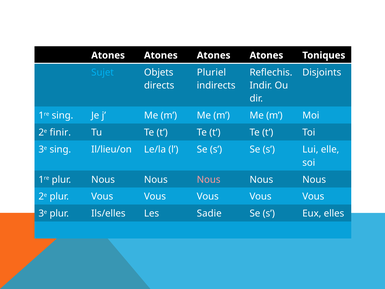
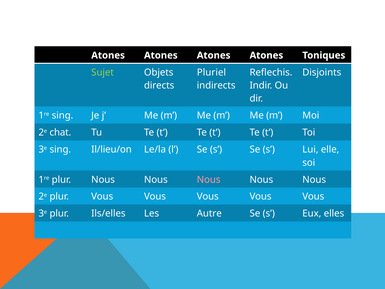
Sujet colour: light blue -> light green (103, 72)
finir: finir -> chat (60, 132)
Sadie: Sadie -> Autre (209, 213)
